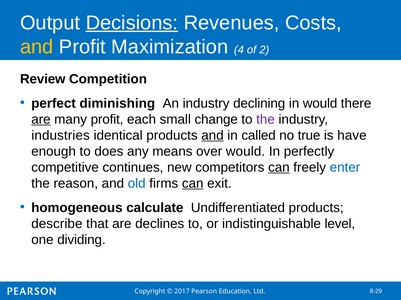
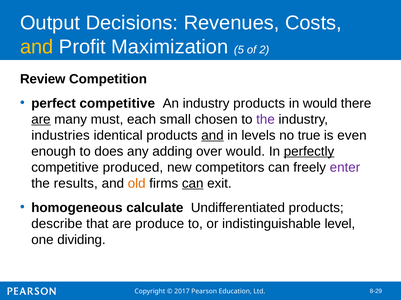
Decisions underline: present -> none (132, 23)
4: 4 -> 5 (239, 50)
perfect diminishing: diminishing -> competitive (117, 104)
industry declining: declining -> products (259, 104)
many profit: profit -> must (107, 120)
change: change -> chosen (216, 120)
called: called -> levels (259, 136)
have: have -> even (352, 136)
means: means -> adding (172, 152)
perfectly underline: none -> present (309, 152)
continues: continues -> produced (133, 168)
can underline: present -> none (279, 168)
enter colour: blue -> purple (345, 168)
reason: reason -> results (76, 184)
old colour: blue -> orange (137, 184)
declines: declines -> produce (160, 224)
